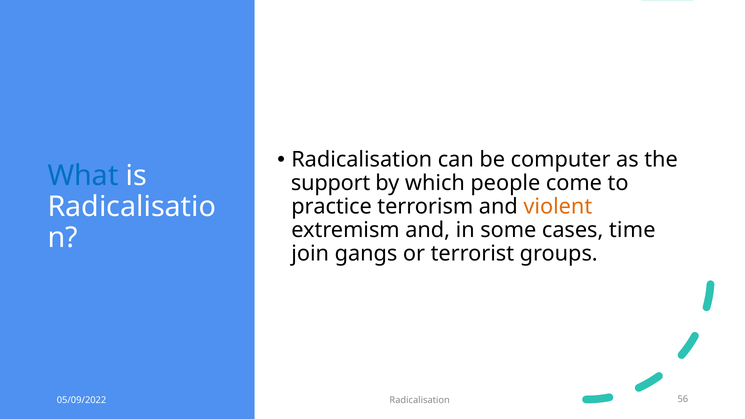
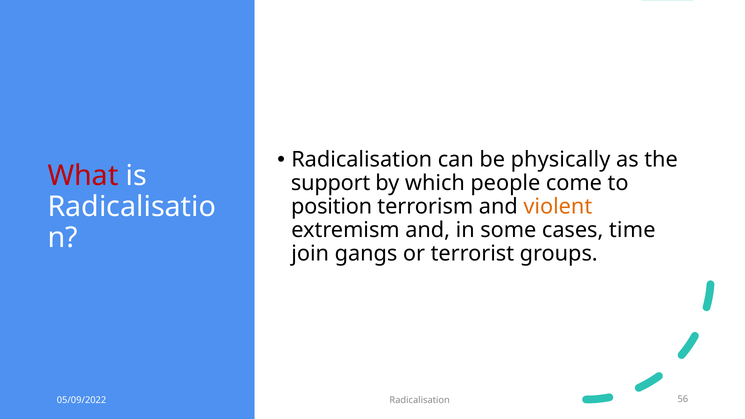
computer: computer -> physically (561, 160)
What colour: blue -> red (83, 176)
practice: practice -> position (332, 207)
